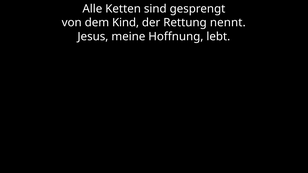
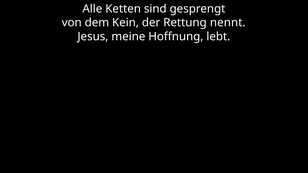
Kind: Kind -> Kein (126, 23)
